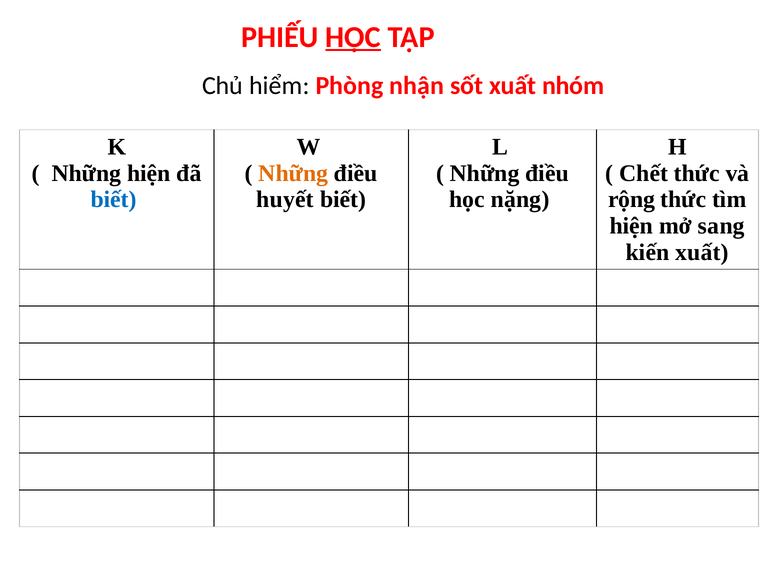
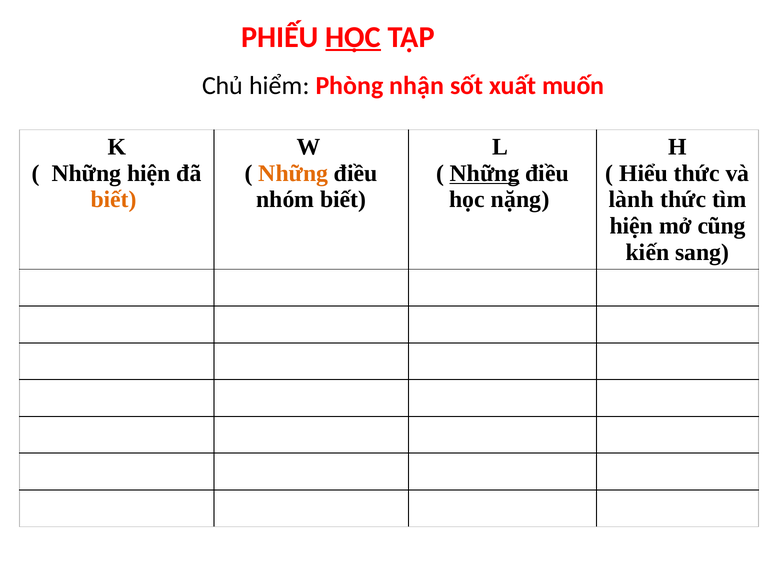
nhóm: nhóm -> muốn (573, 86)
Những underline: none -> present (485, 173)
Chết: Chết -> Hiểu (644, 173)
biết colour: blue -> orange (114, 199)
huyết: huyết -> nhóm (285, 199)
rộng: rộng -> lành (631, 199)
sang: sang -> cũng (722, 226)
kiến xuất: xuất -> sang (702, 252)
